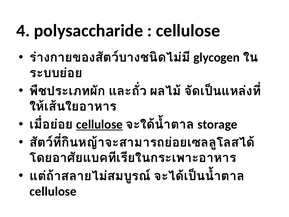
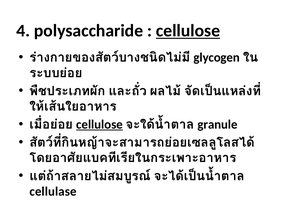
cellulose underline: none -> present (188, 31)
storage: storage -> granule (218, 124)
cellulose: cellulose -> cellulase (53, 191)
